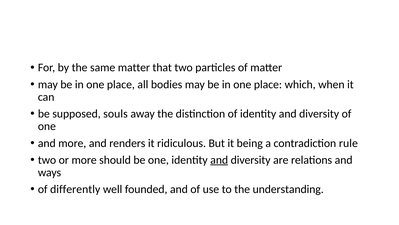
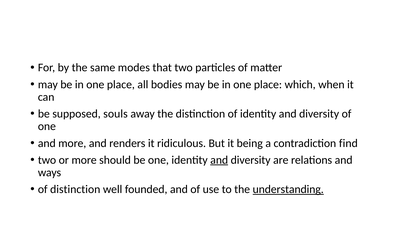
same matter: matter -> modes (134, 67)
rule: rule -> find (348, 143)
of differently: differently -> distinction (75, 189)
understanding underline: none -> present (288, 189)
